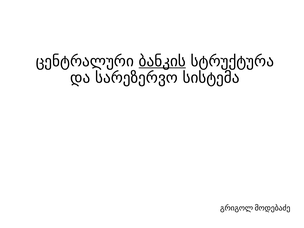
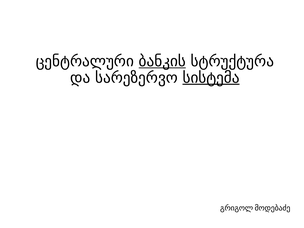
სისტემა underline: none -> present (211, 78)
